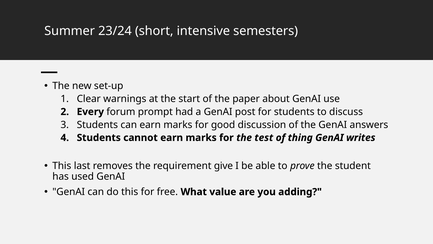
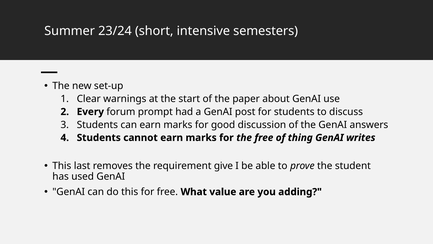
the test: test -> free (264, 137)
